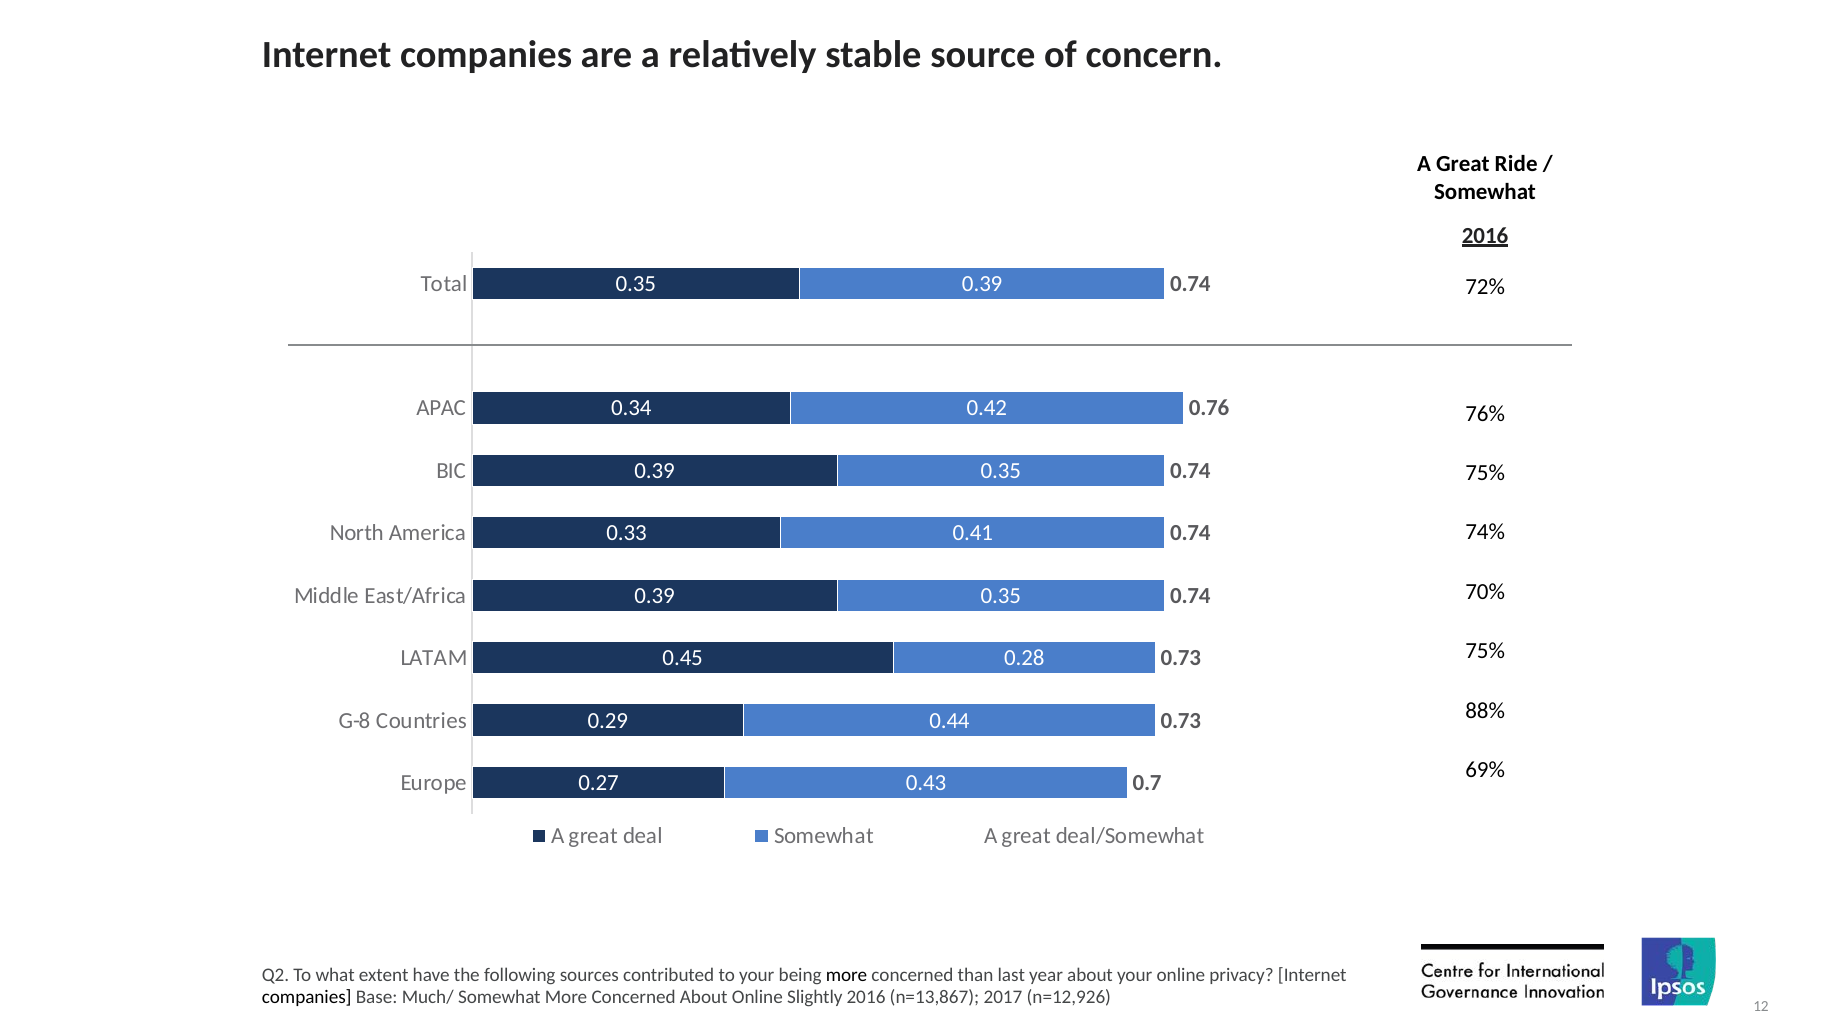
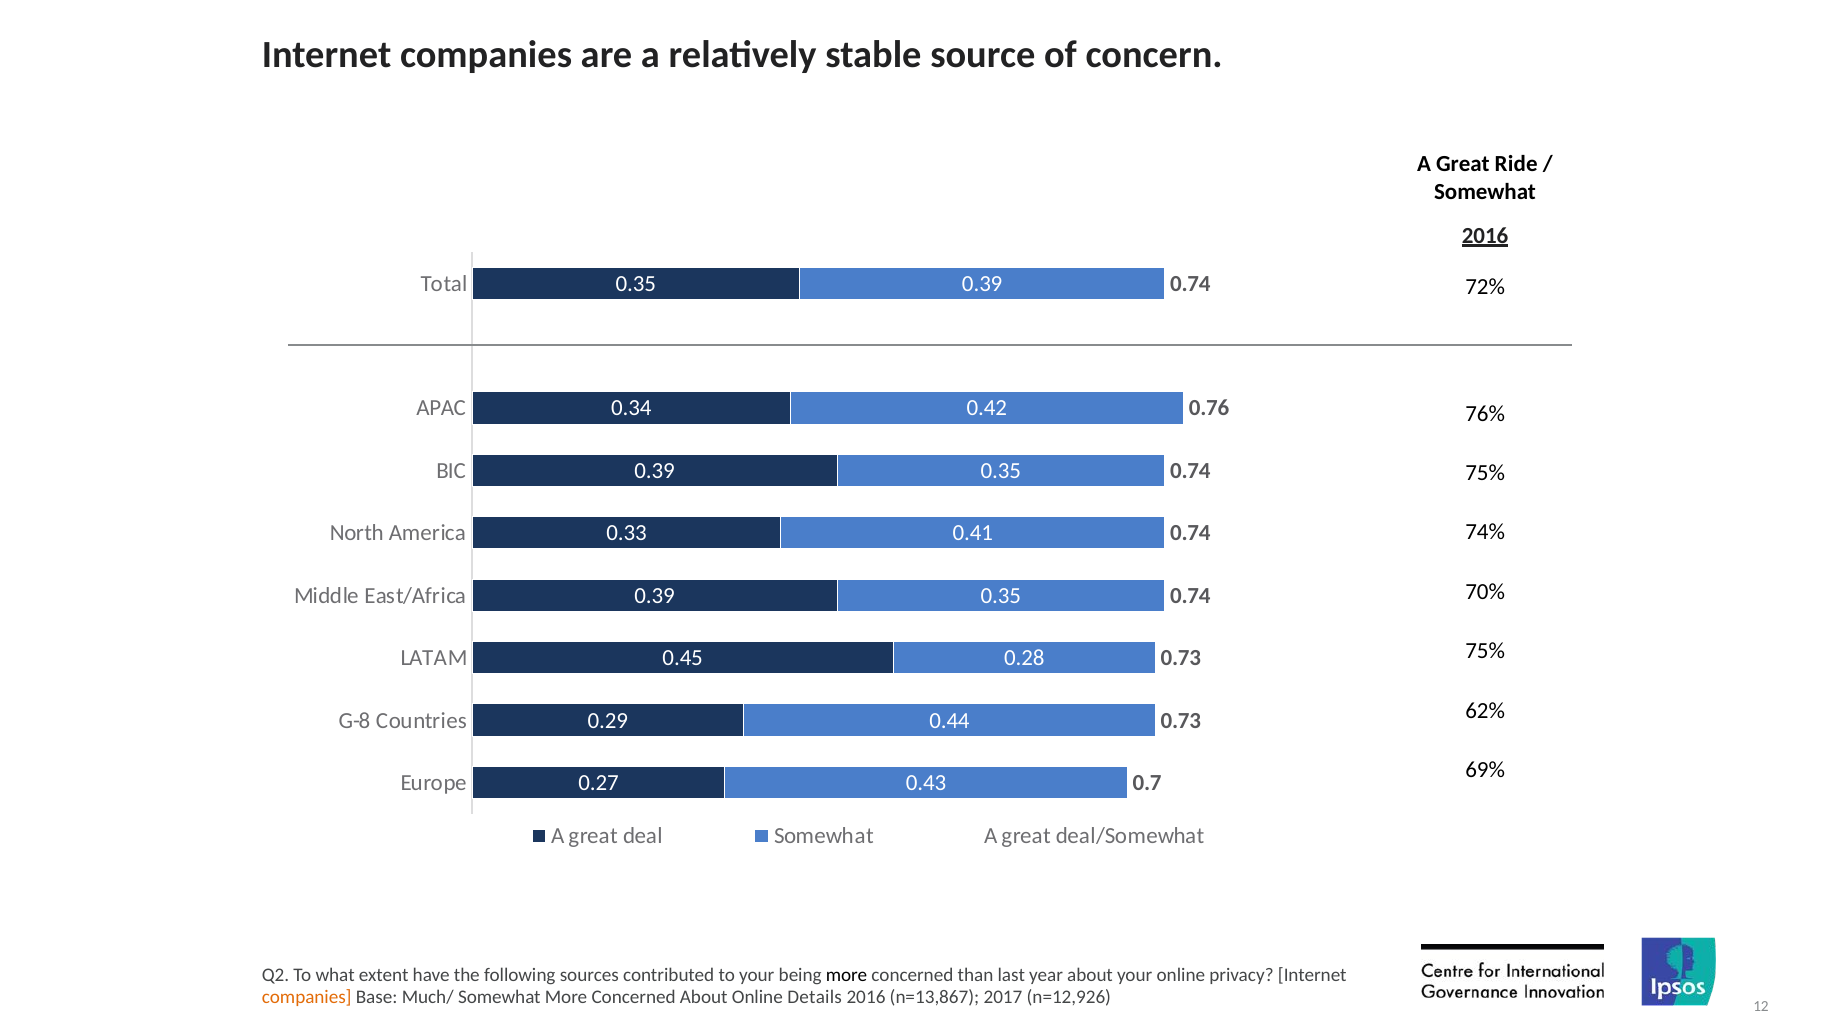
88%: 88% -> 62% (1485, 711)
companies colour: black -> orange (307, 997)
Slightly: Slightly -> Details (815, 997)
